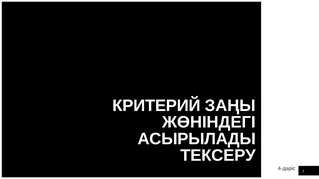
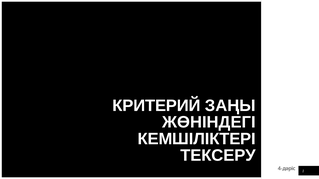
АСЫРЫЛАДЫ: АСЫРЫЛАДЫ -> КЕМШІЛІКТЕРІ (197, 139)
